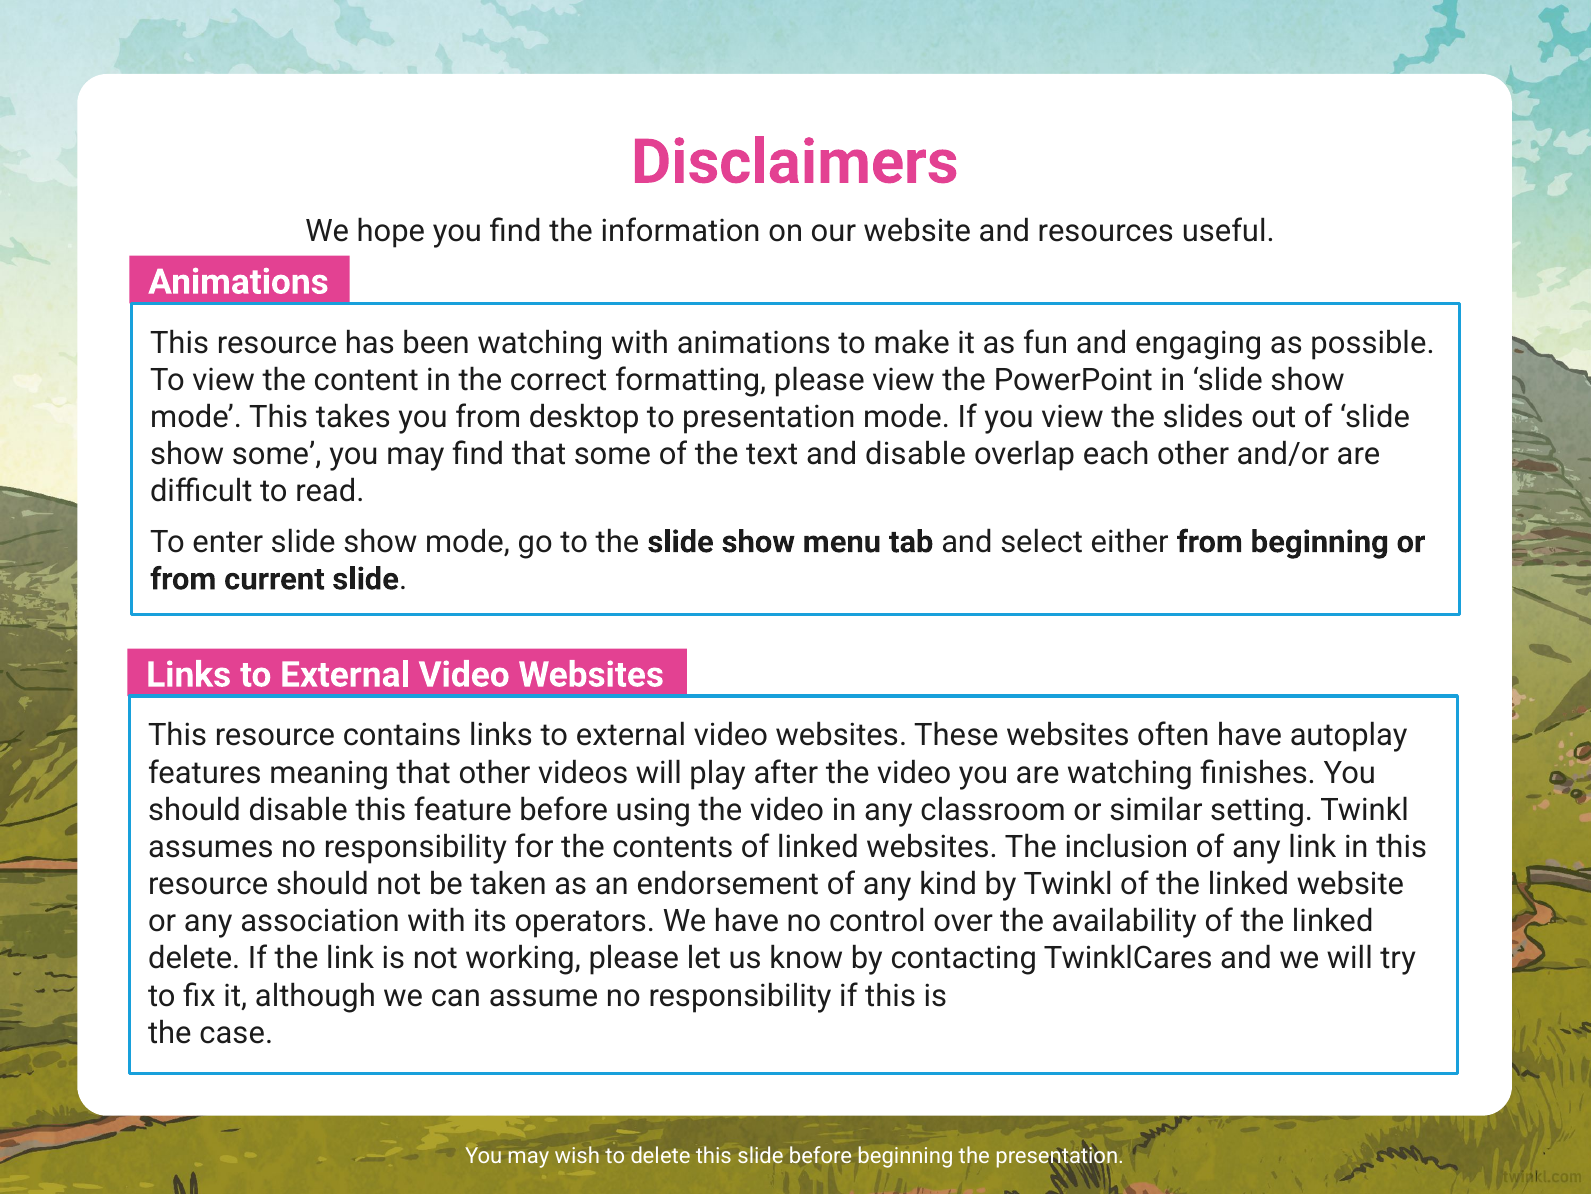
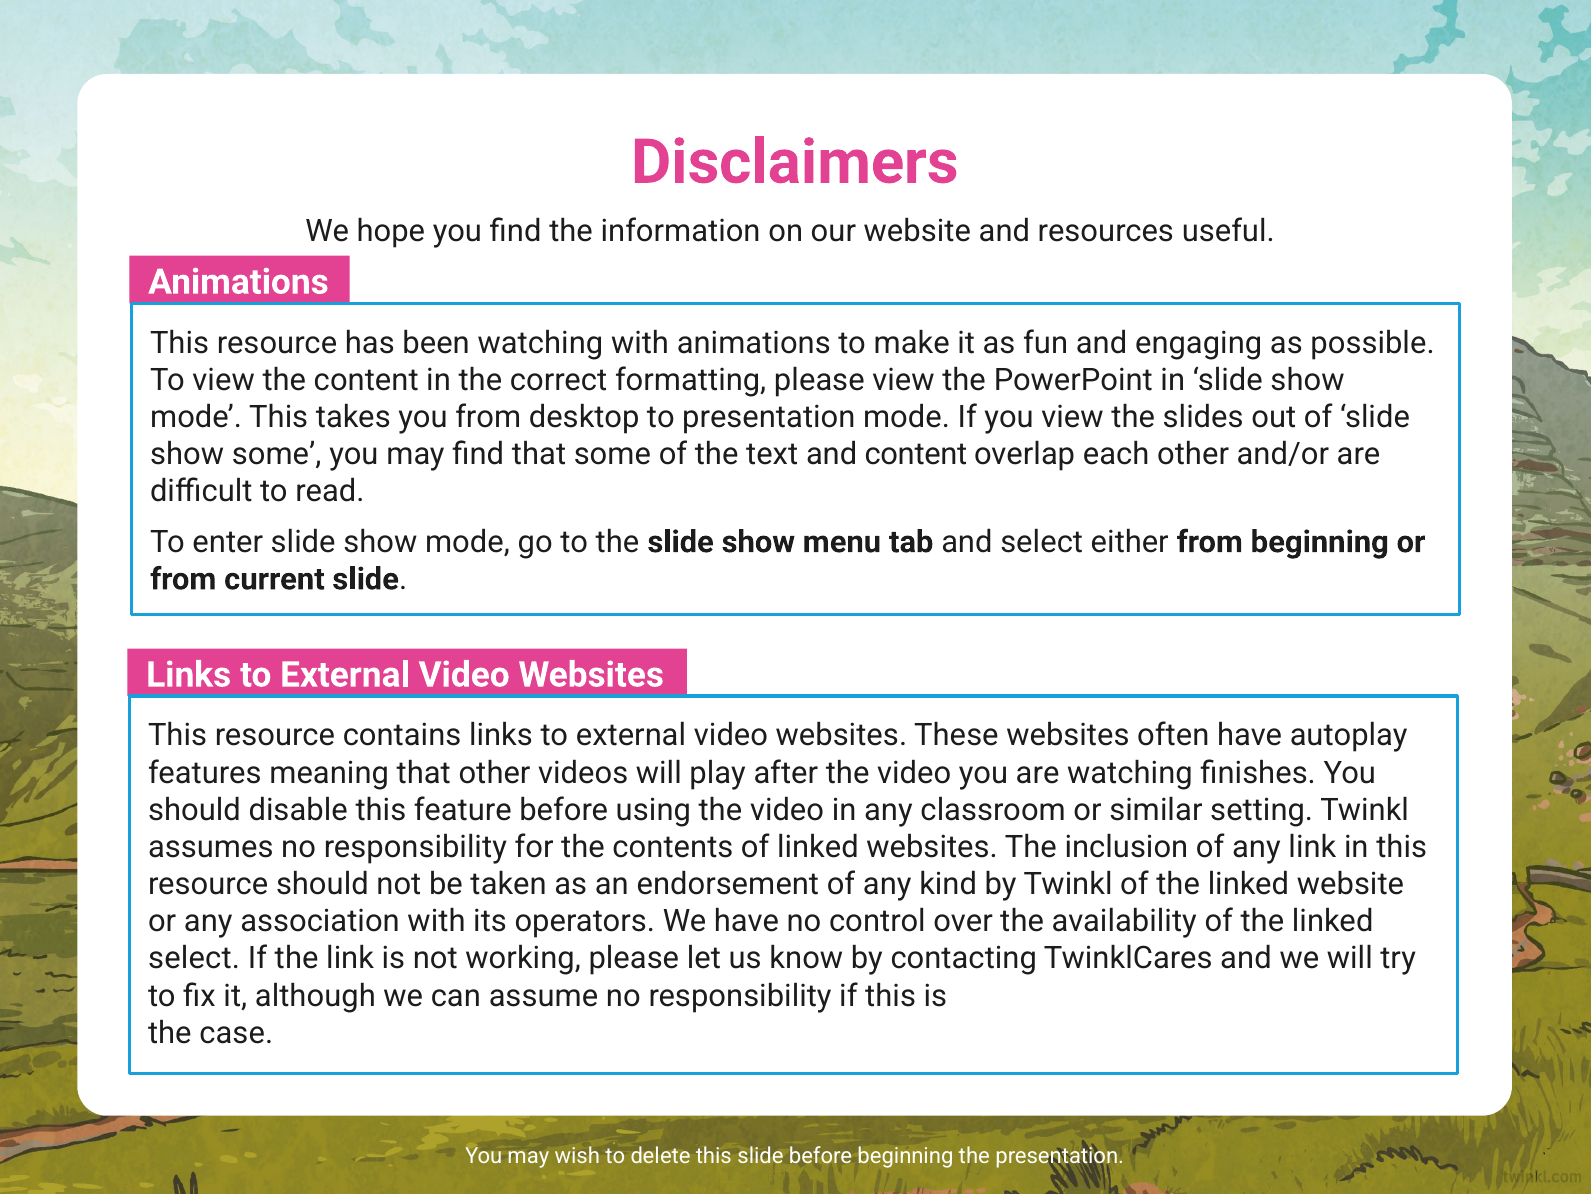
and disable: disable -> content (916, 454)
delete: delete -> select (194, 958)
